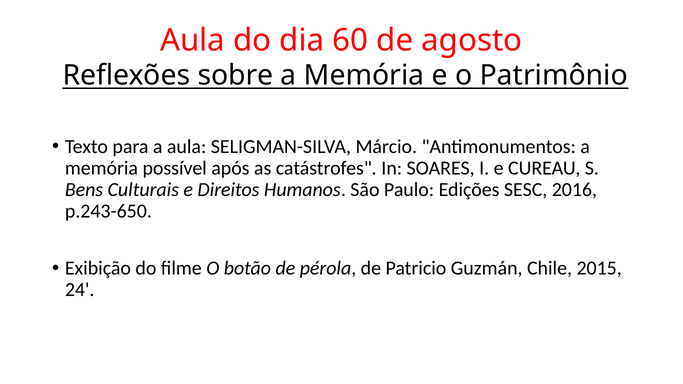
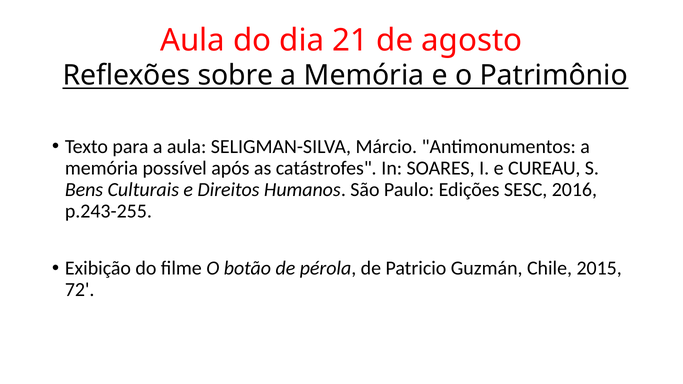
60: 60 -> 21 (350, 40)
p.243-650: p.243-650 -> p.243-255 (108, 211)
24: 24 -> 72 (80, 290)
